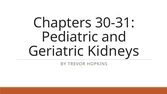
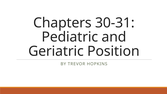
Kidneys: Kidneys -> Position (113, 51)
